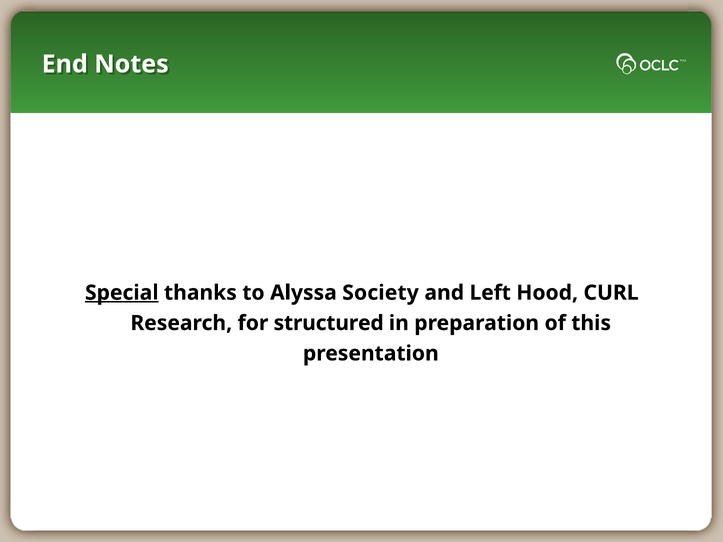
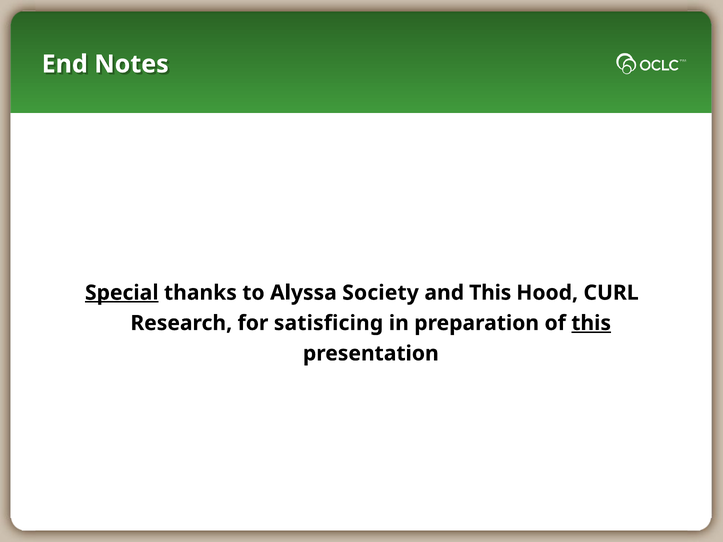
and Left: Left -> This (490, 293)
structured: structured -> satisficing (328, 323)
this underline: none -> present (591, 323)
